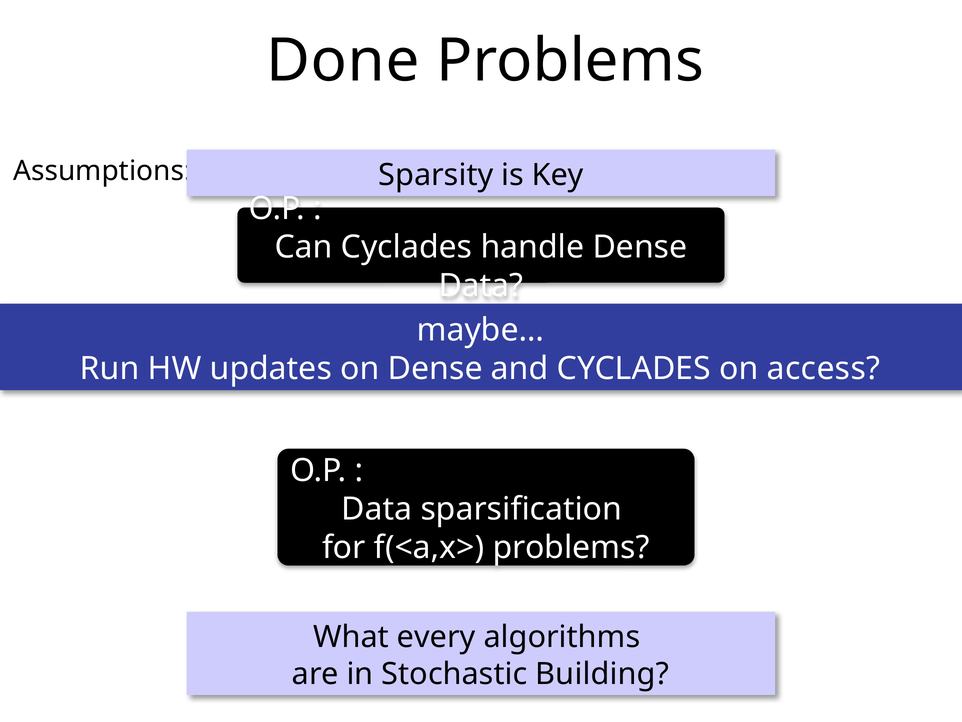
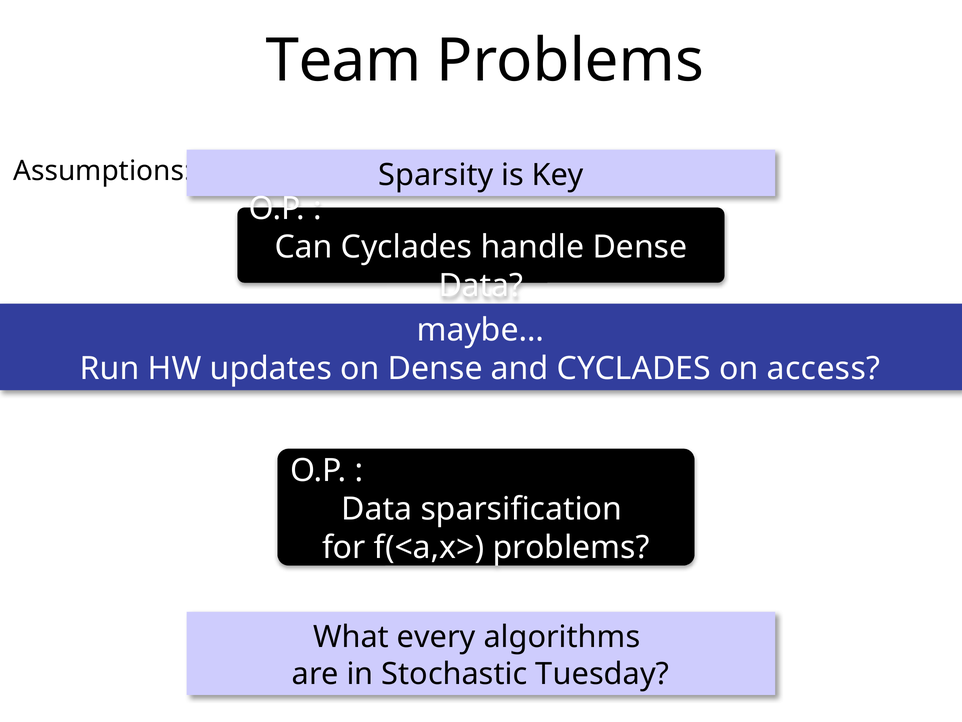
Done: Done -> Team (344, 61)
Building: Building -> Tuesday (602, 674)
